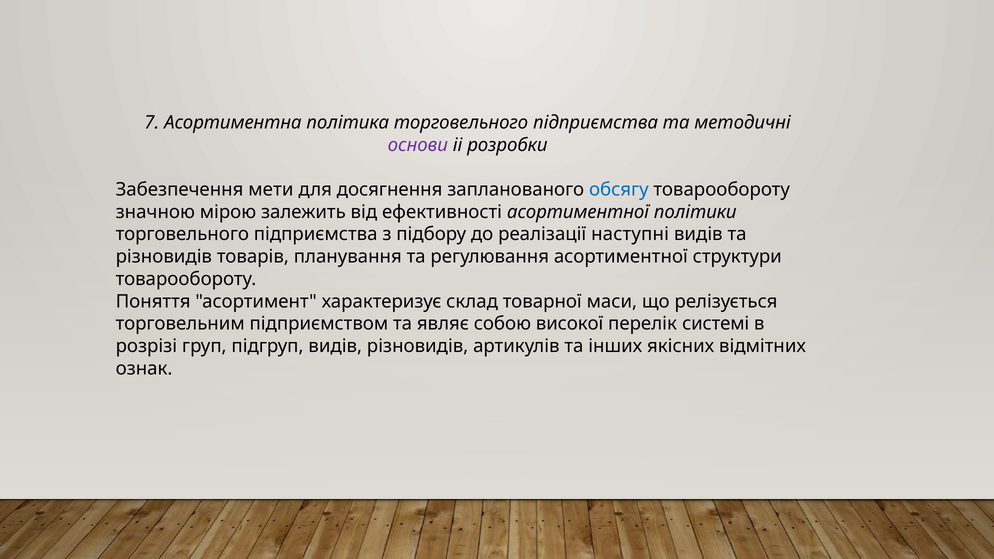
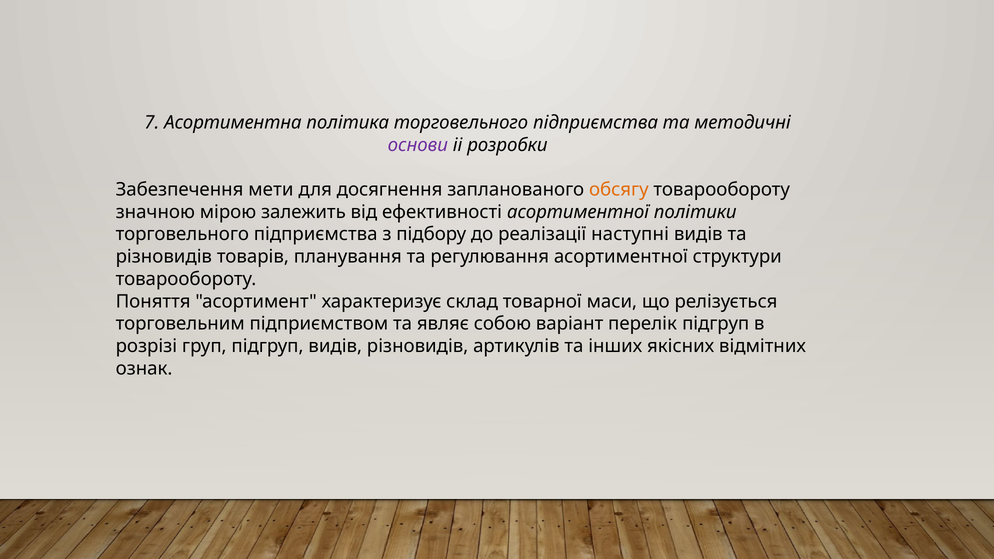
обсягу colour: blue -> orange (619, 190)
високої: високої -> варіант (570, 324)
перелік системі: системі -> підгруп (716, 324)
